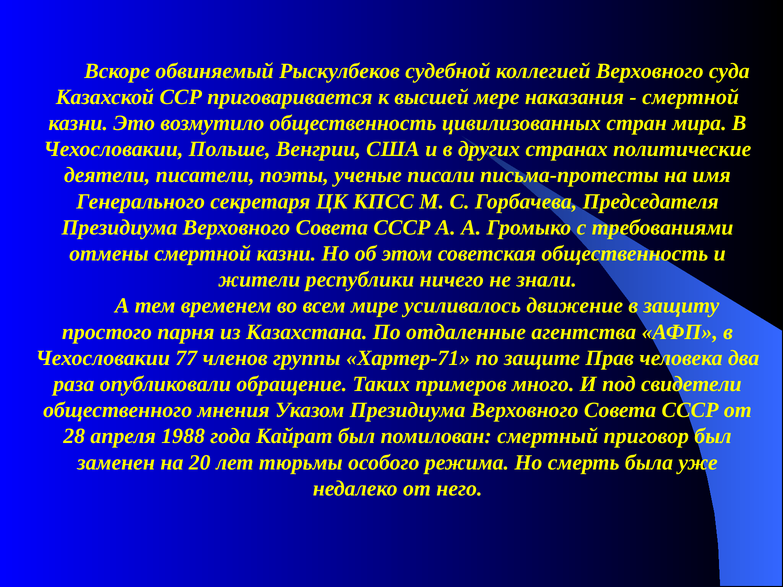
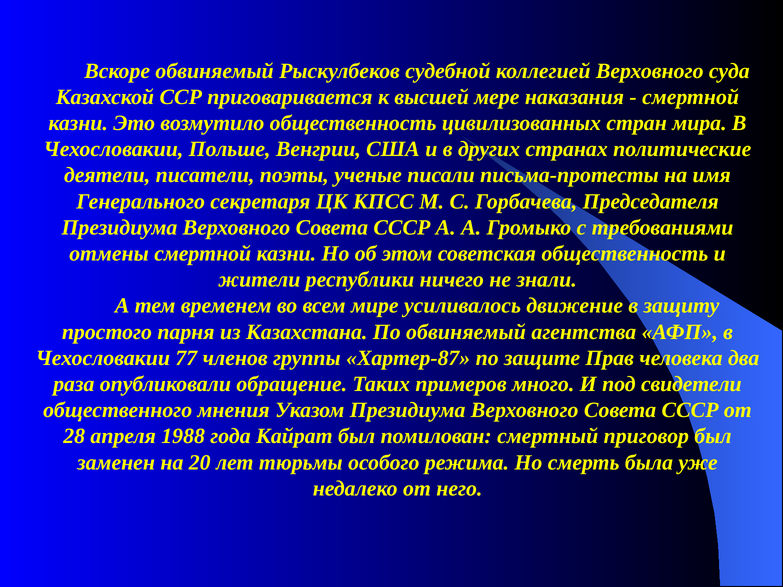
По отдаленные: отдаленные -> обвиняемый (466, 332)
Хартер-71: Хартер-71 -> Хартер-87 (408, 358)
